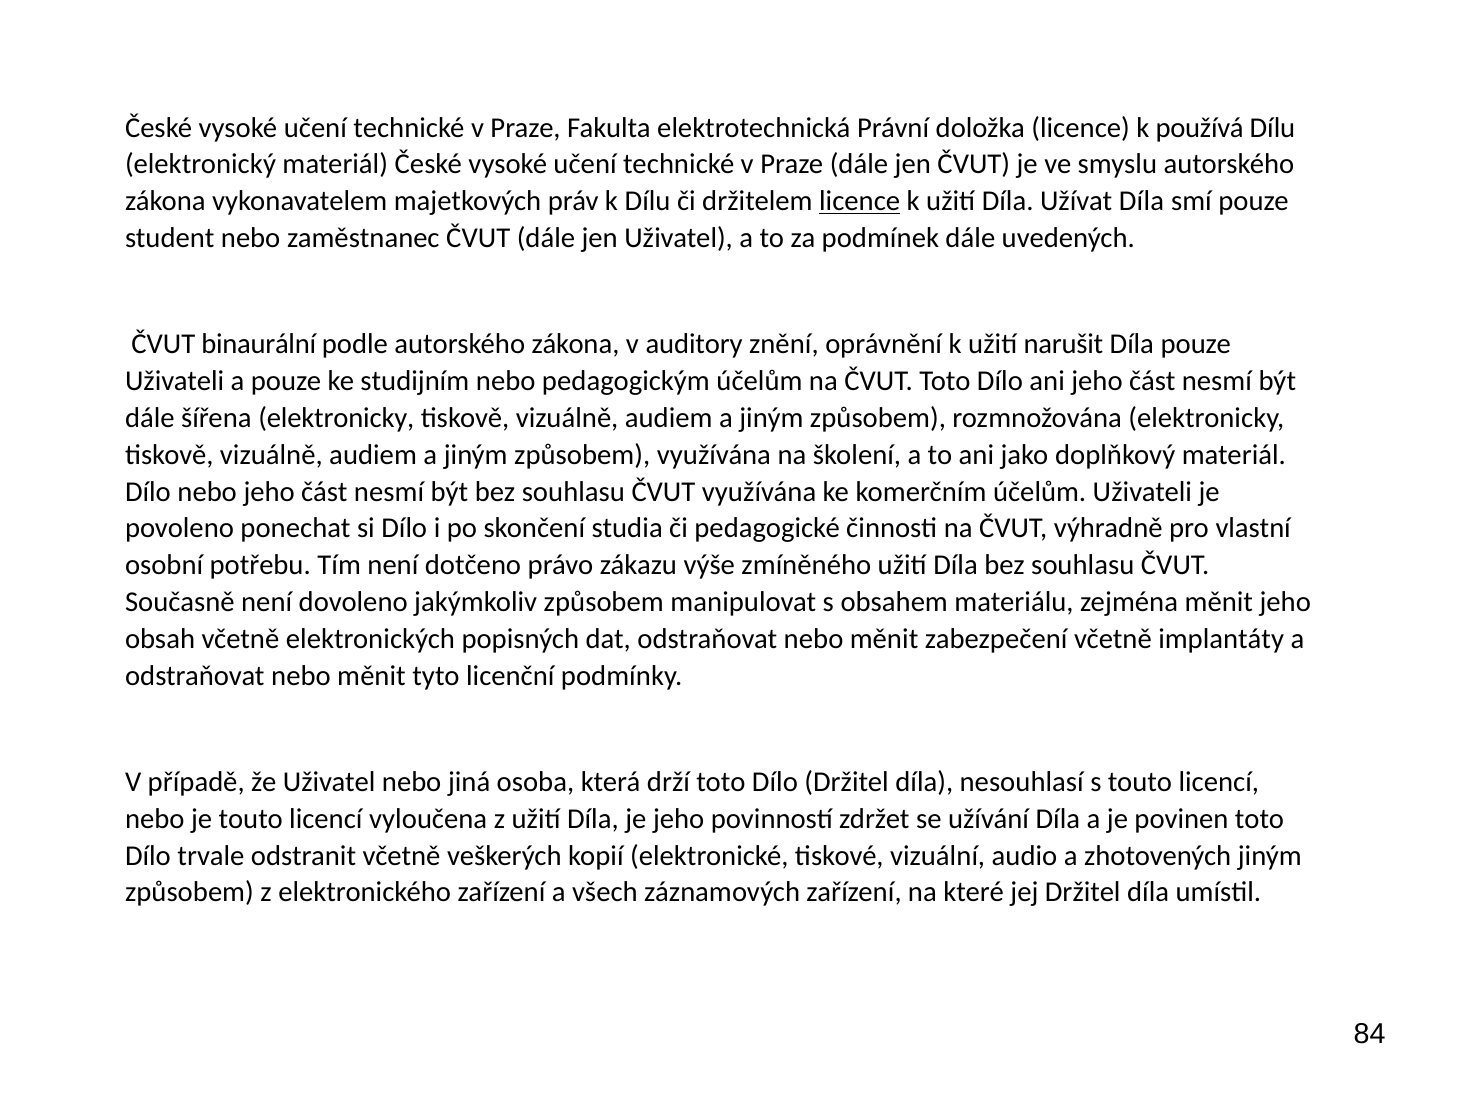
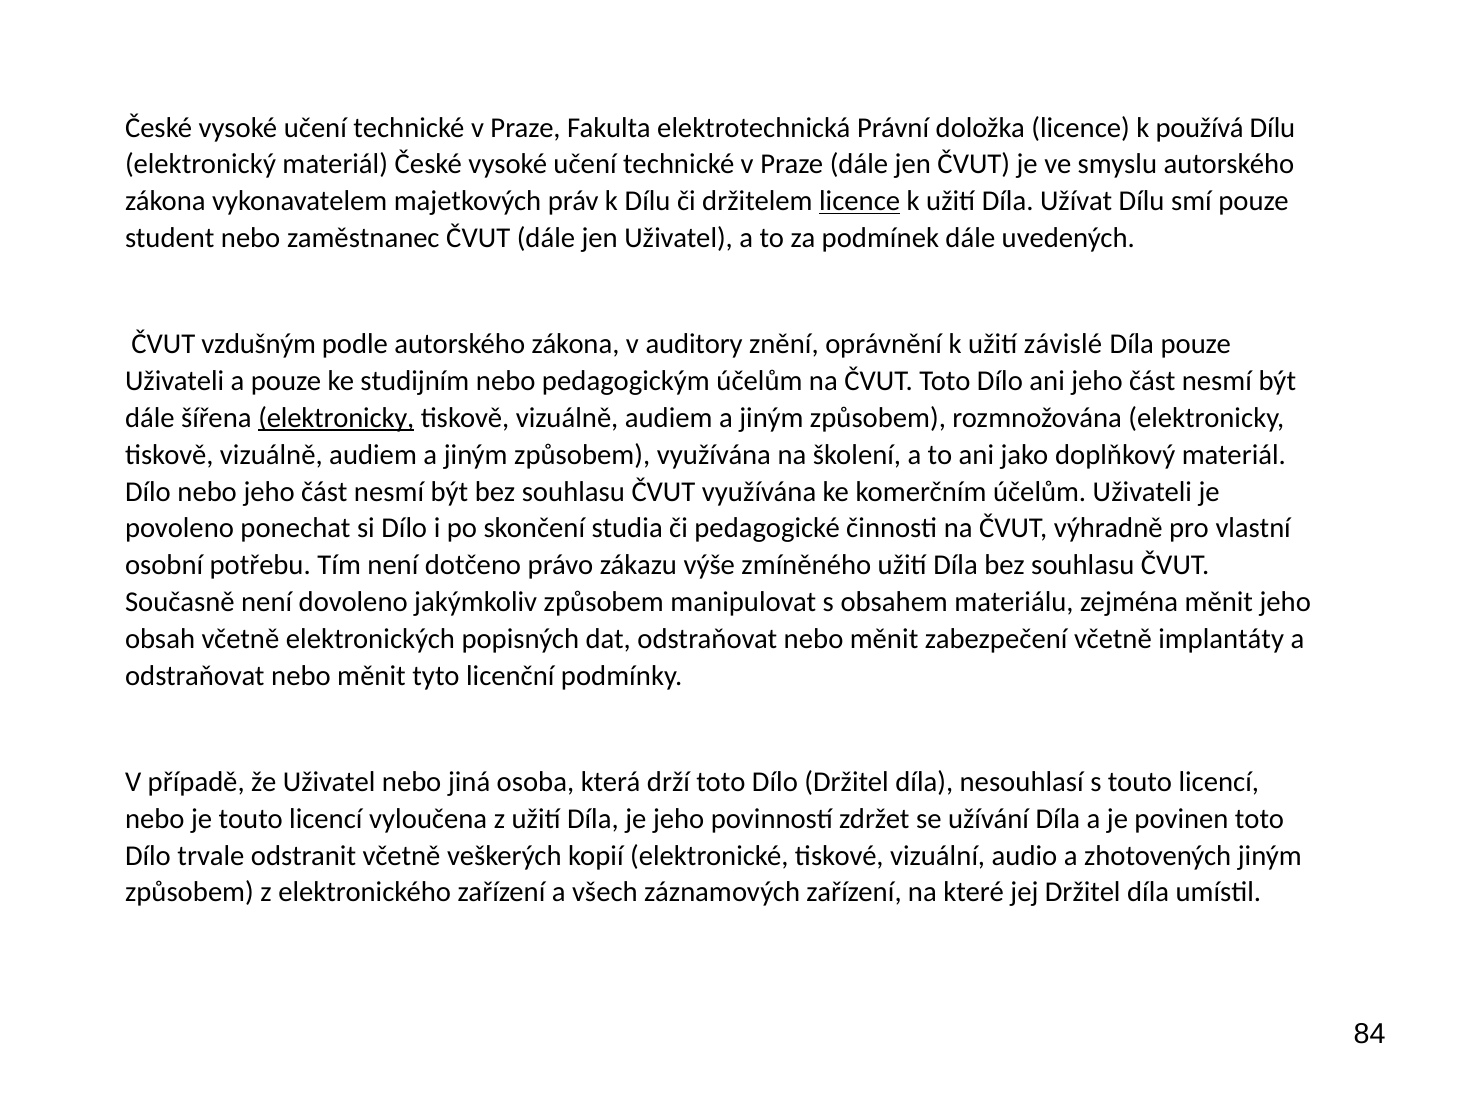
Užívat Díla: Díla -> Dílu (1142, 201)
binaurální: binaurální -> vzdušným (259, 344)
narušit: narušit -> závislé (1063, 344)
elektronicky underline: none -> present (336, 418)
